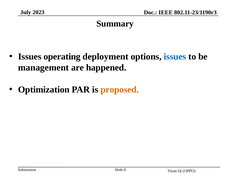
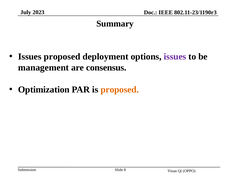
Issues operating: operating -> proposed (62, 56)
issues colour: blue -> purple (175, 56)
happened: happened -> consensus (106, 68)
